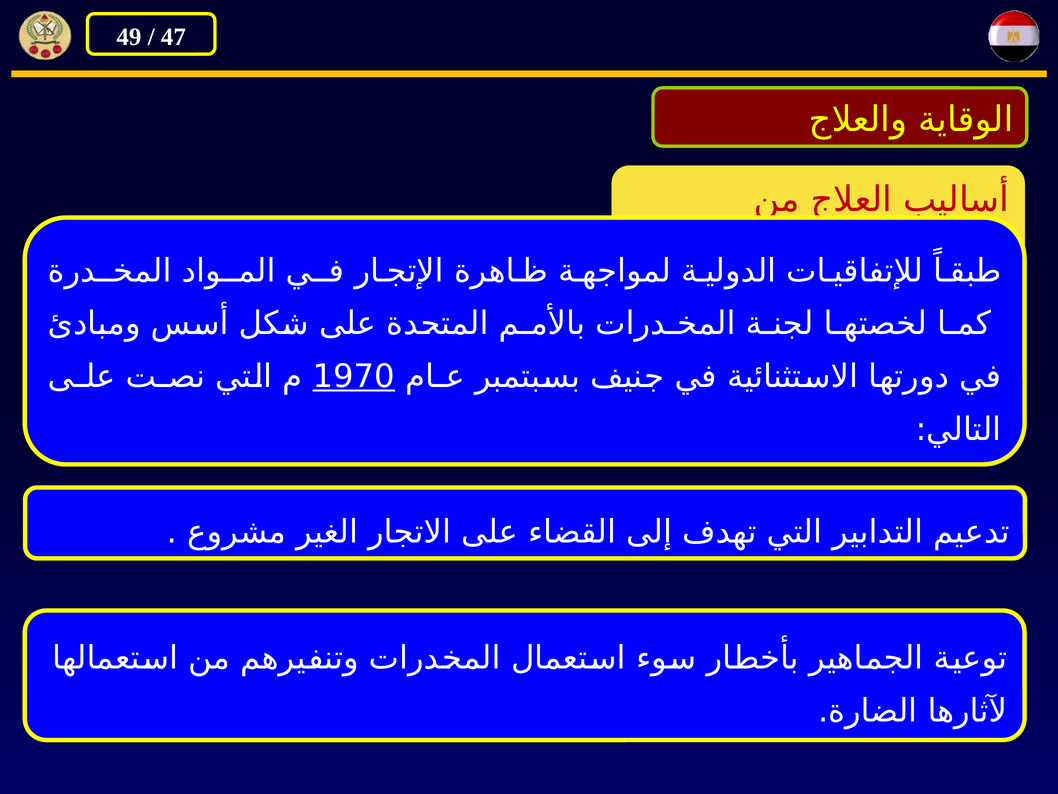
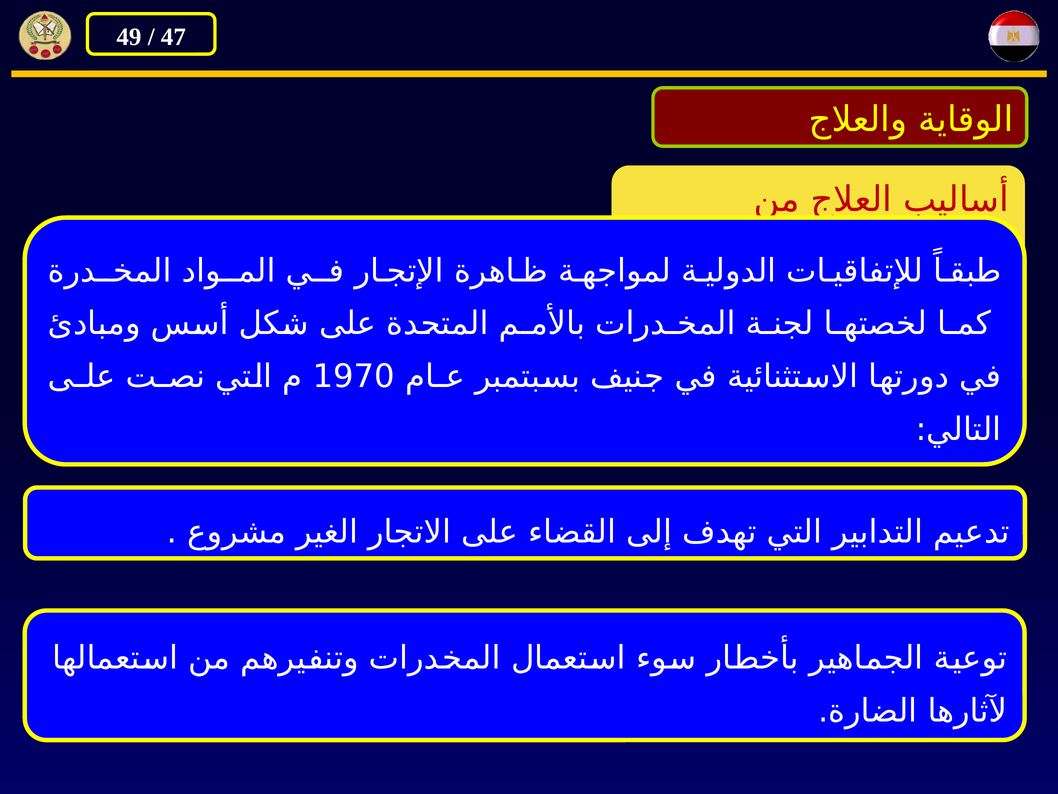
1970 underline: present -> none (354, 377)
